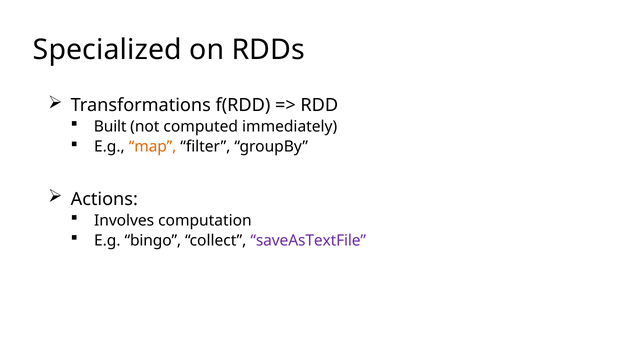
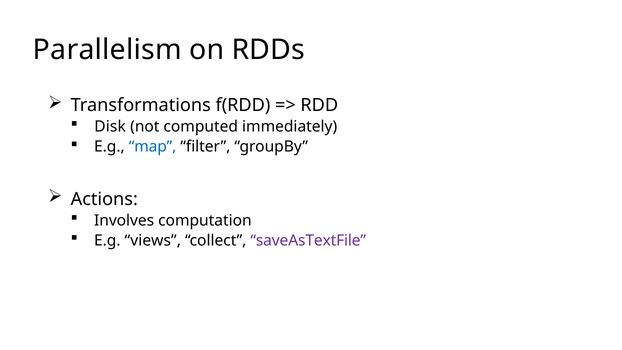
Specialized: Specialized -> Parallelism (107, 50)
Built: Built -> Disk (110, 127)
map colour: orange -> blue (153, 147)
bingo: bingo -> views (153, 241)
